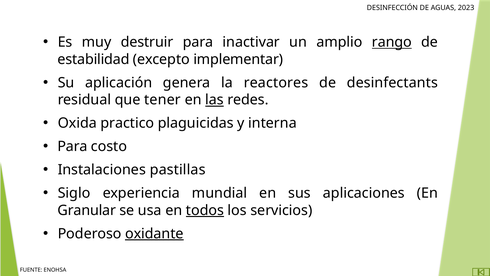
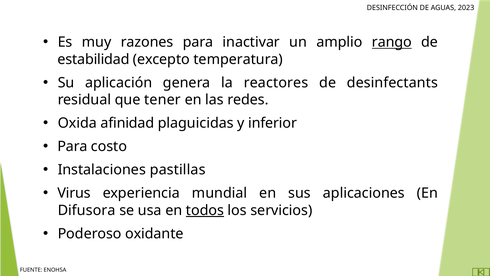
destruir: destruir -> razones (147, 42)
implementar: implementar -> temperatura (238, 59)
las underline: present -> none (215, 100)
practico: practico -> afinidad (127, 123)
interna: interna -> inferior (273, 123)
Siglo: Siglo -> Virus (74, 193)
Granular: Granular -> Difusora (87, 210)
oxidante underline: present -> none (154, 233)
